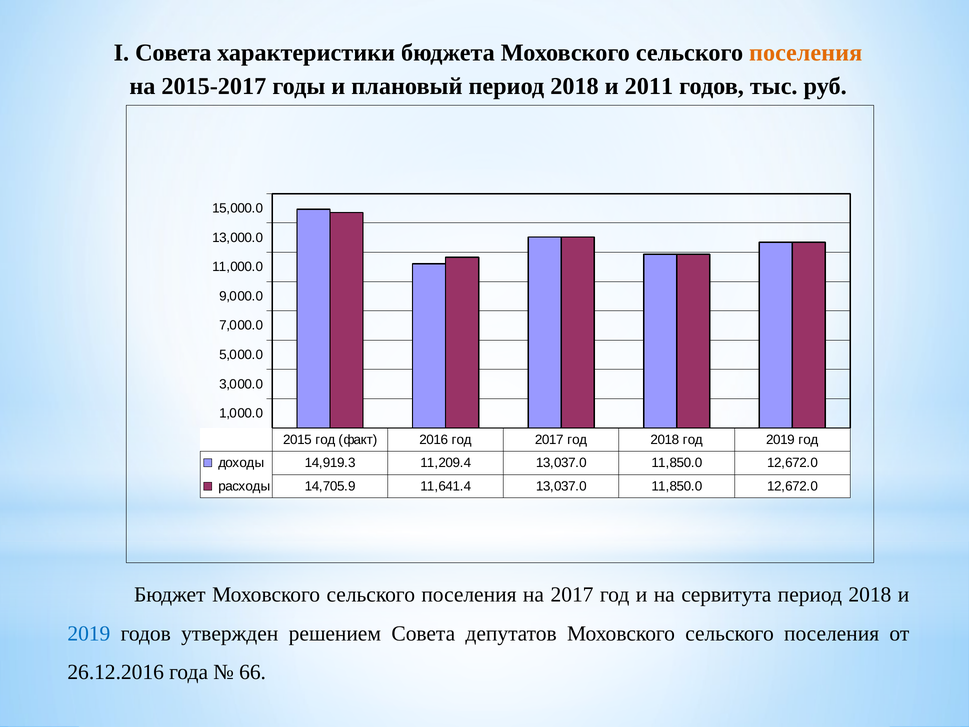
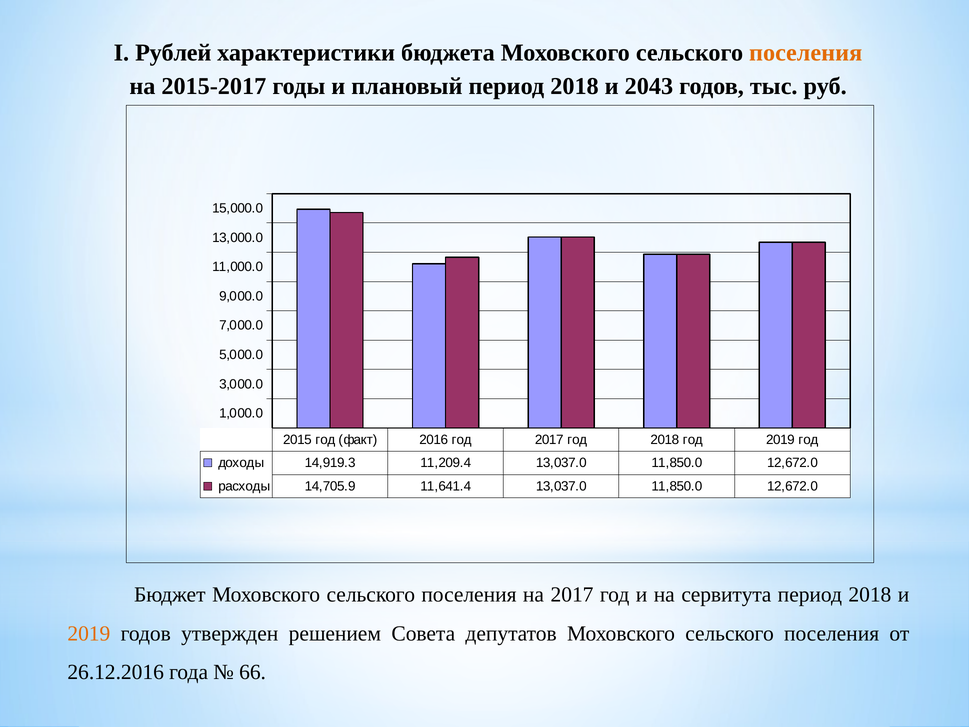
I Совета: Совета -> Рублей (173, 53)
2011: 2011 -> 2043 (649, 86)
2019 colour: blue -> orange (89, 633)
